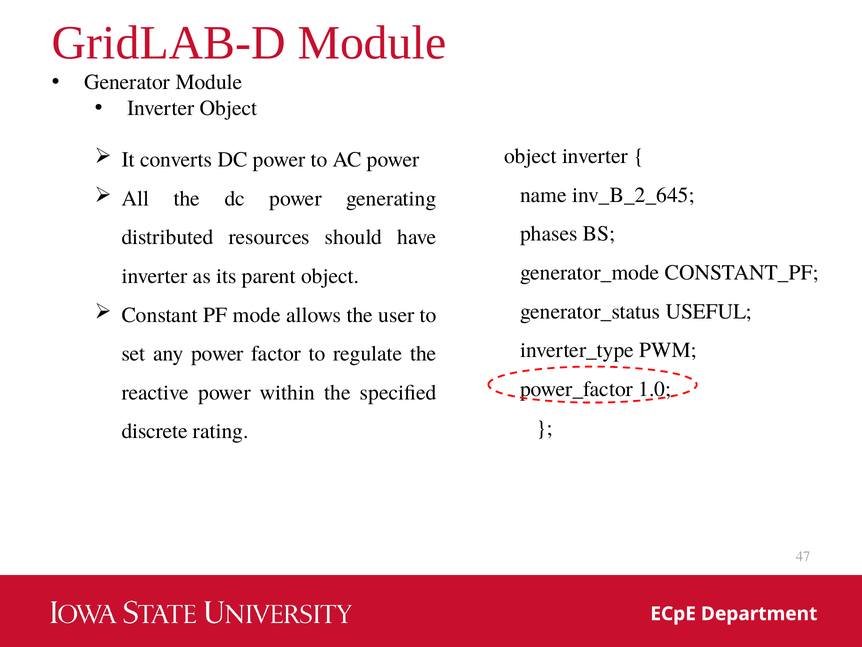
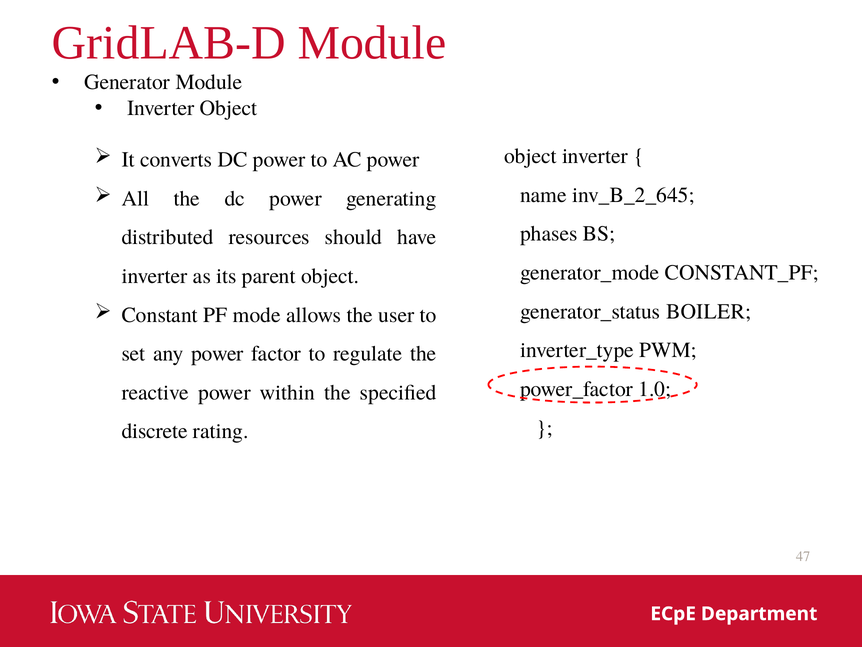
USEFUL: USEFUL -> BOILER (709, 311)
